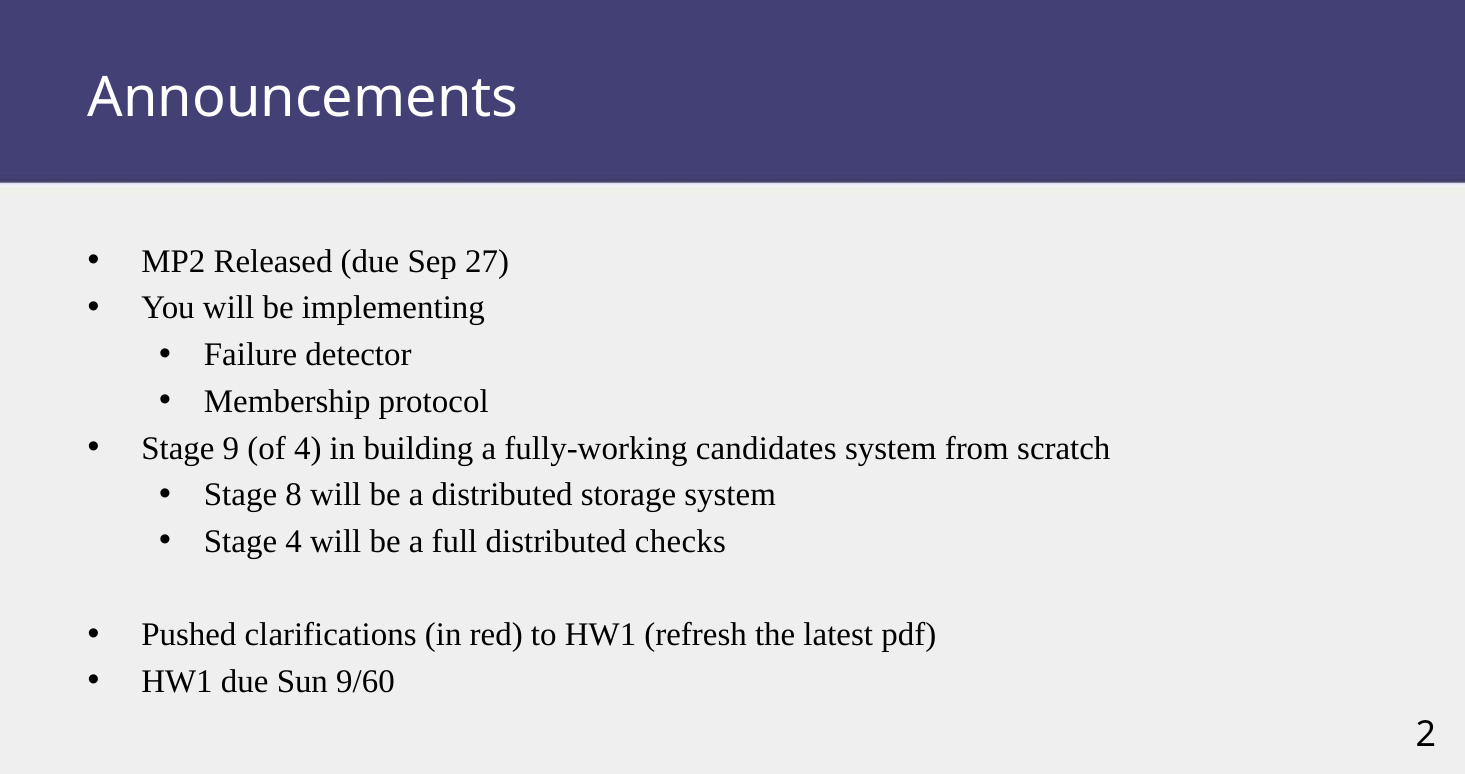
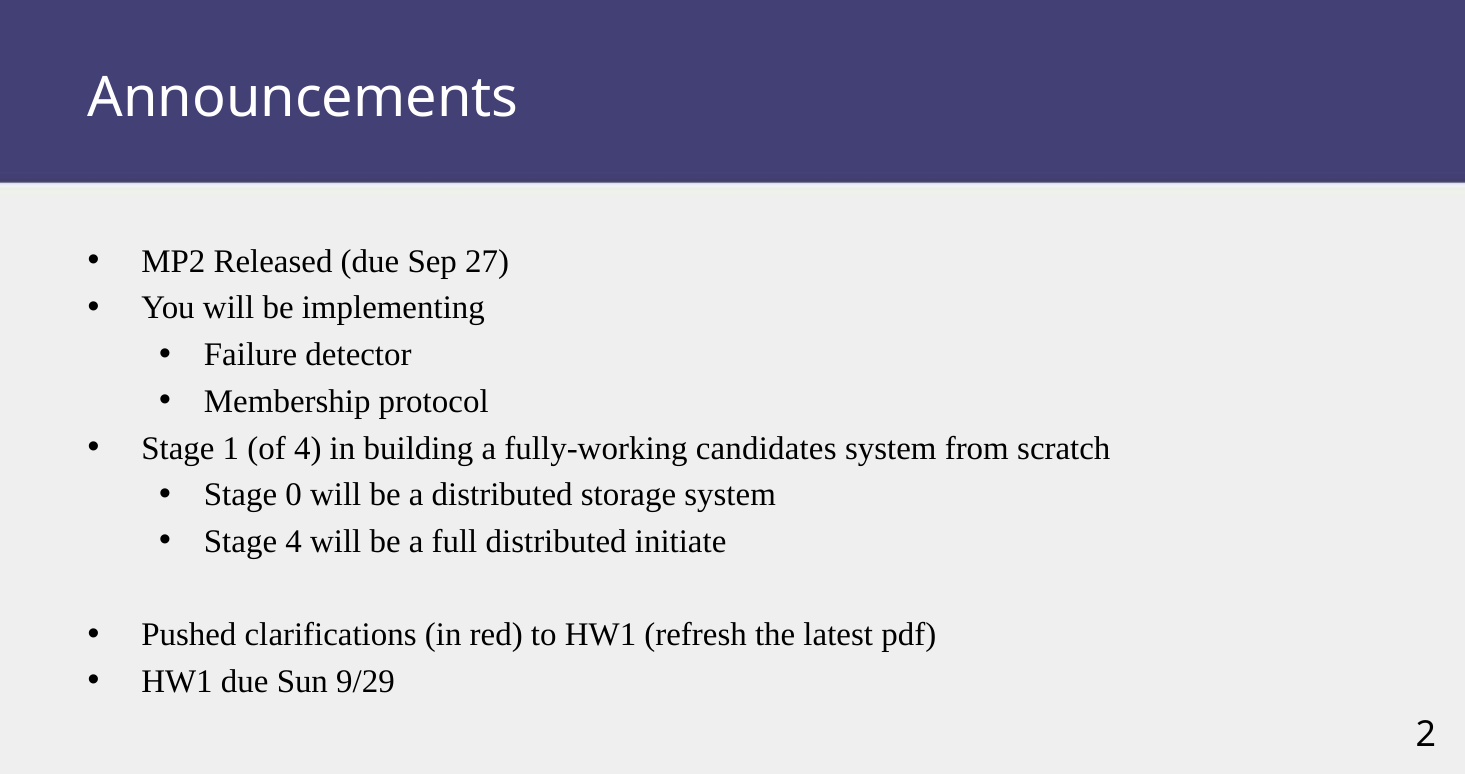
9: 9 -> 1 (231, 448)
8: 8 -> 0 (294, 495)
checks: checks -> initiate (681, 541)
9/60: 9/60 -> 9/29 (366, 681)
